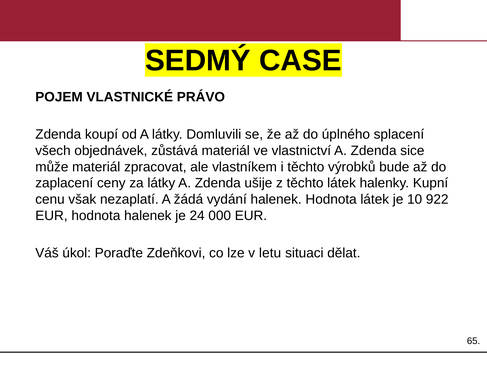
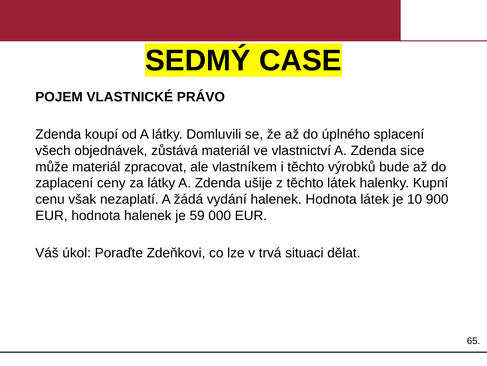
922: 922 -> 900 (437, 199)
24: 24 -> 59 (197, 215)
letu: letu -> trvá (270, 253)
